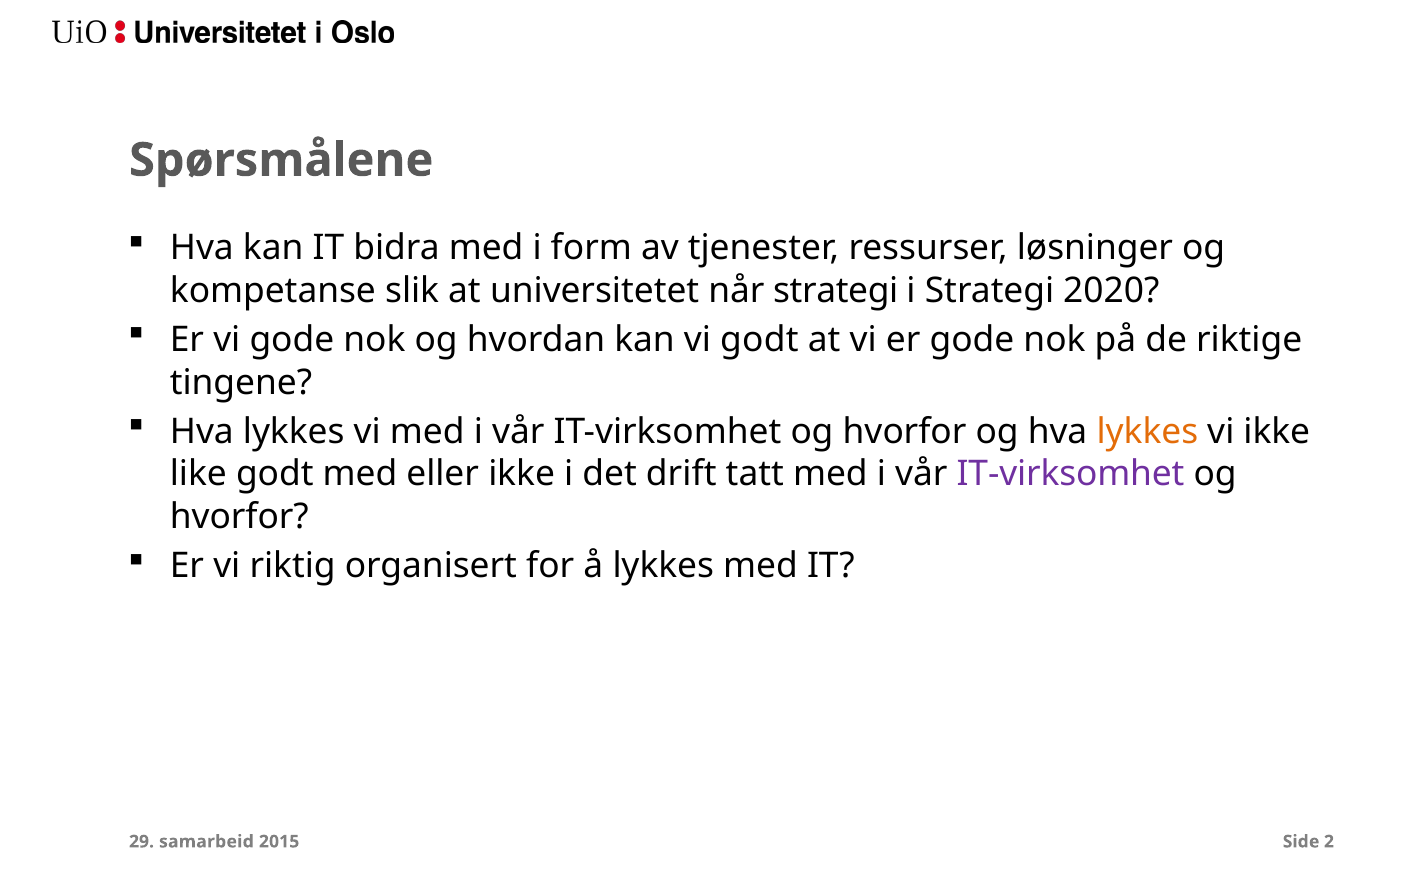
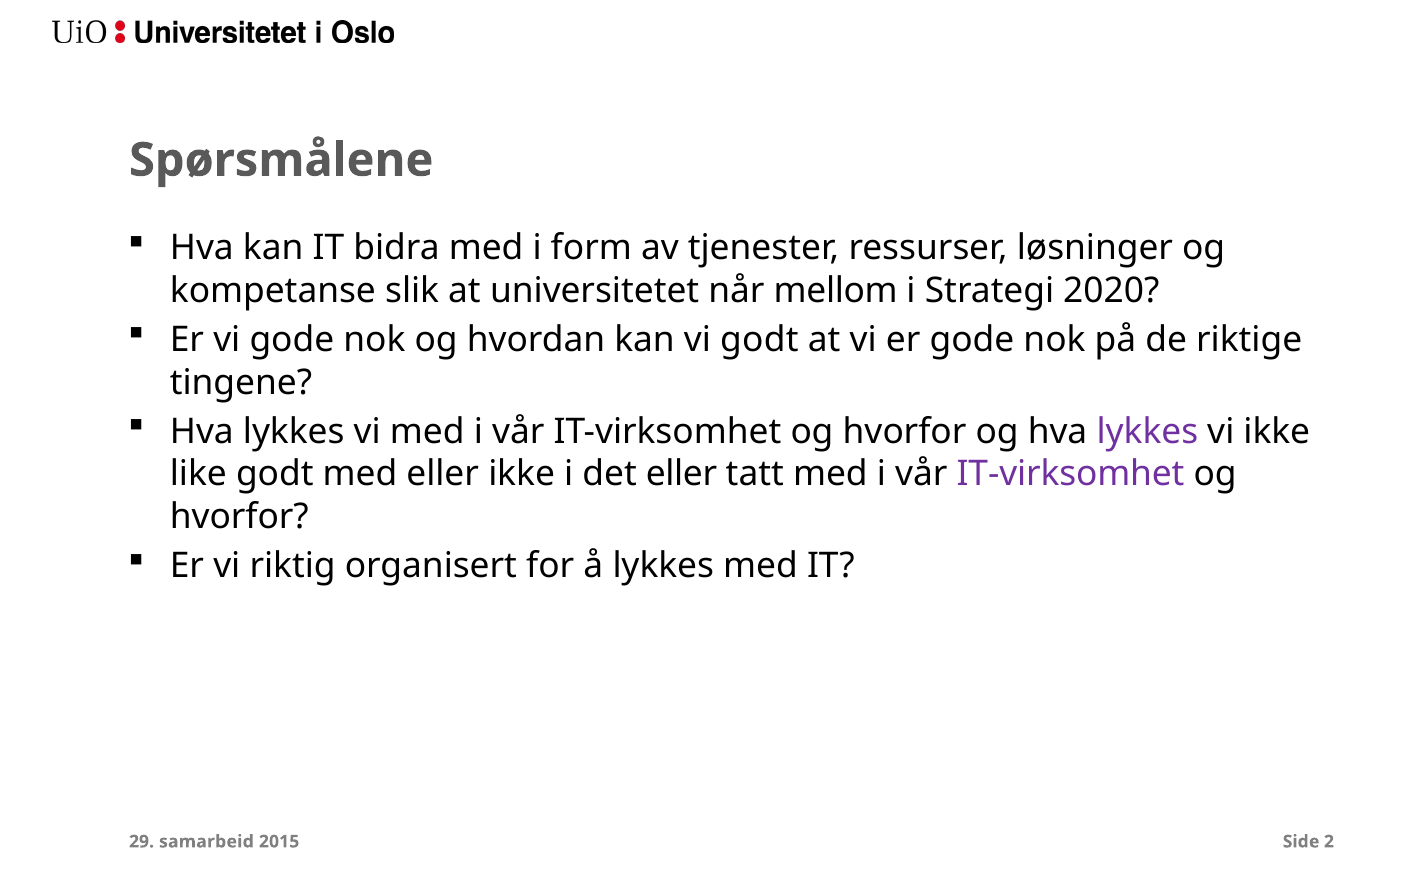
når strategi: strategi -> mellom (836, 291)
lykkes colour: orange -> purple (1147, 432)
det drift: drift -> eller (681, 474)
